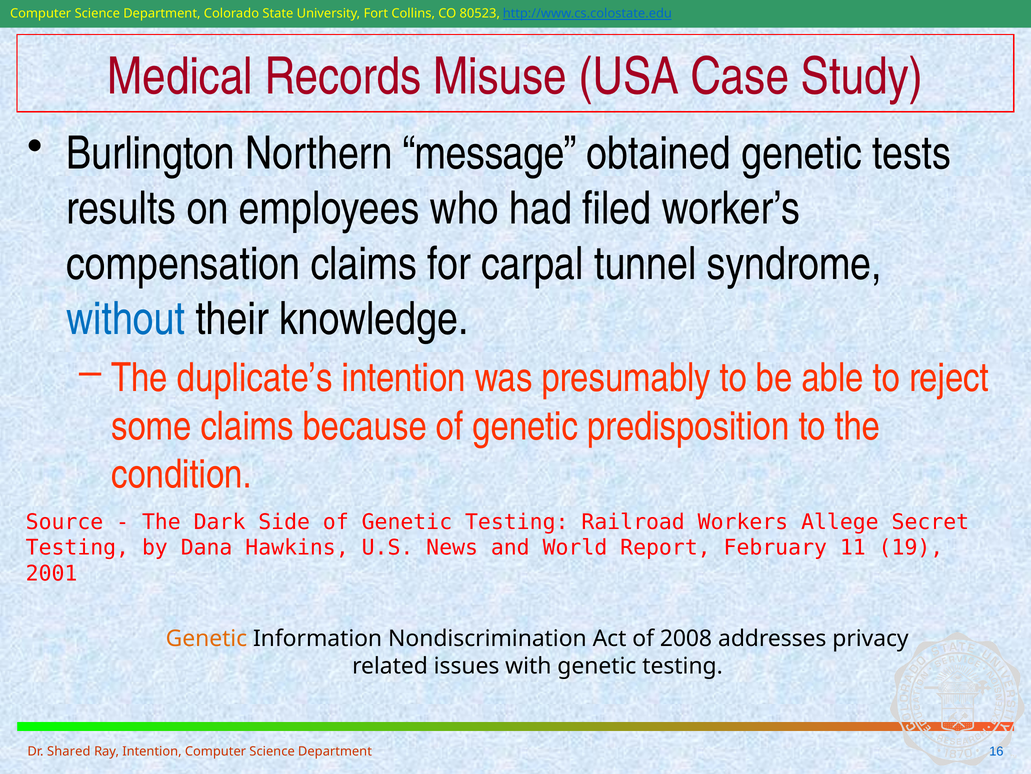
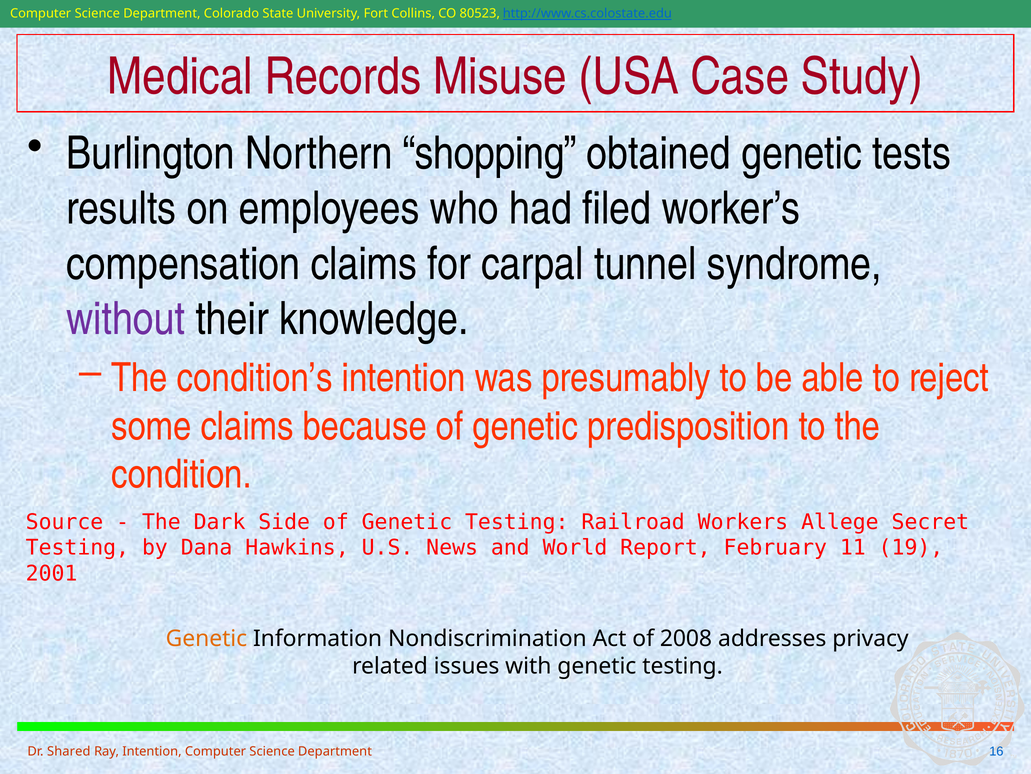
message: message -> shopping (490, 154)
without colour: blue -> purple (126, 319)
duplicate’s: duplicate’s -> condition’s (255, 378)
